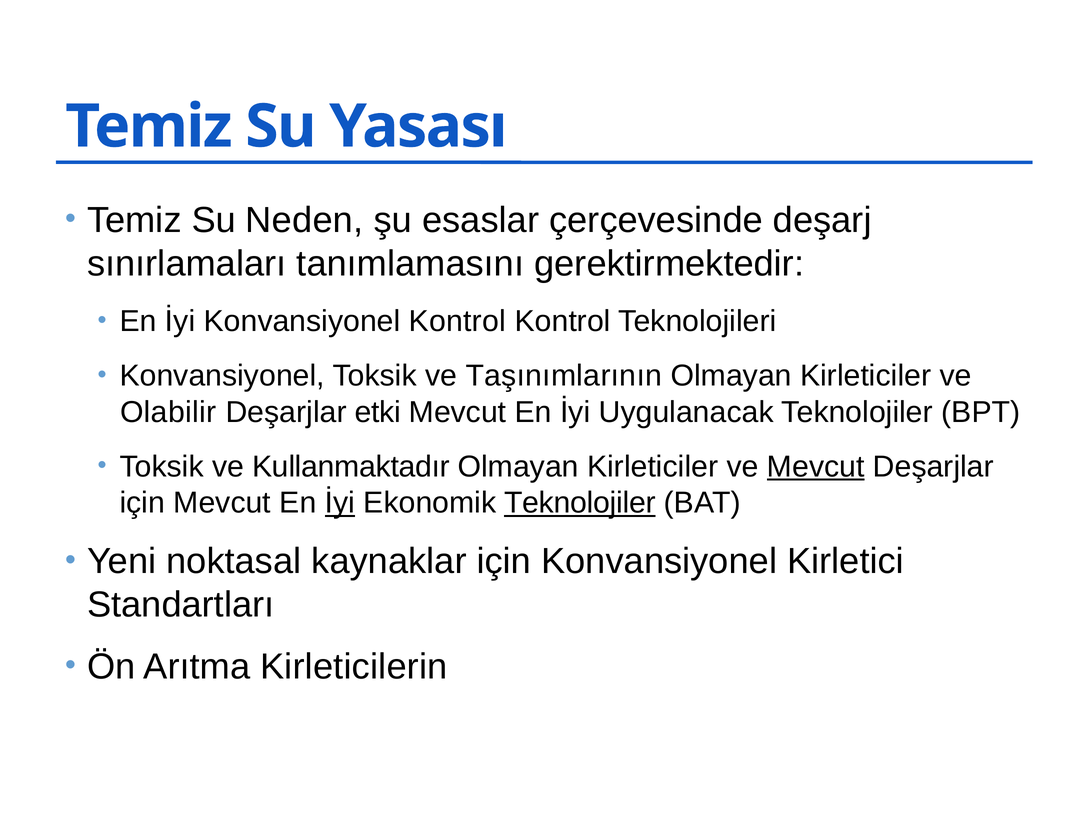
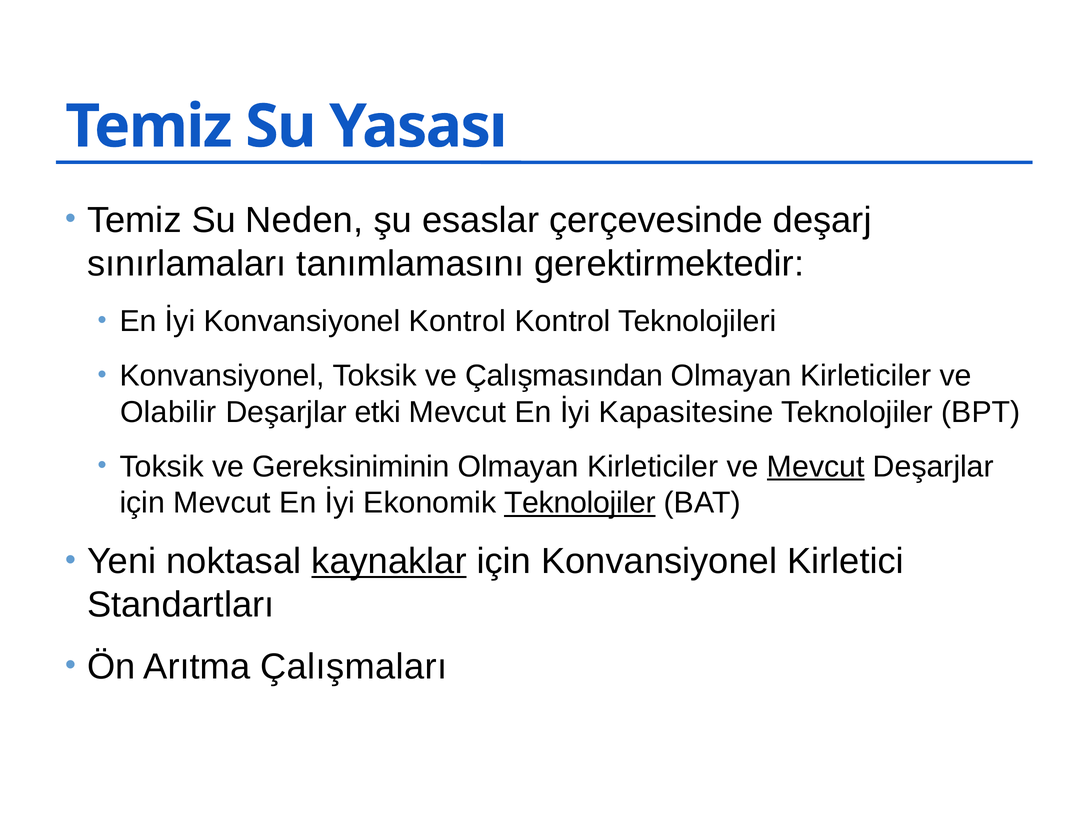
Taşınımlarının: Taşınımlarının -> Çalışmasından (564, 376)
Uygulanacak: Uygulanacak -> Kapasitesine (686, 412)
Kullanmaktadır: Kullanmaktadır -> Gereksiniminin (351, 467)
İyi underline: present -> none (340, 503)
kaynaklar underline: none -> present (389, 561)
Kirleticilerin: Kirleticilerin -> Çalışmaları (354, 667)
